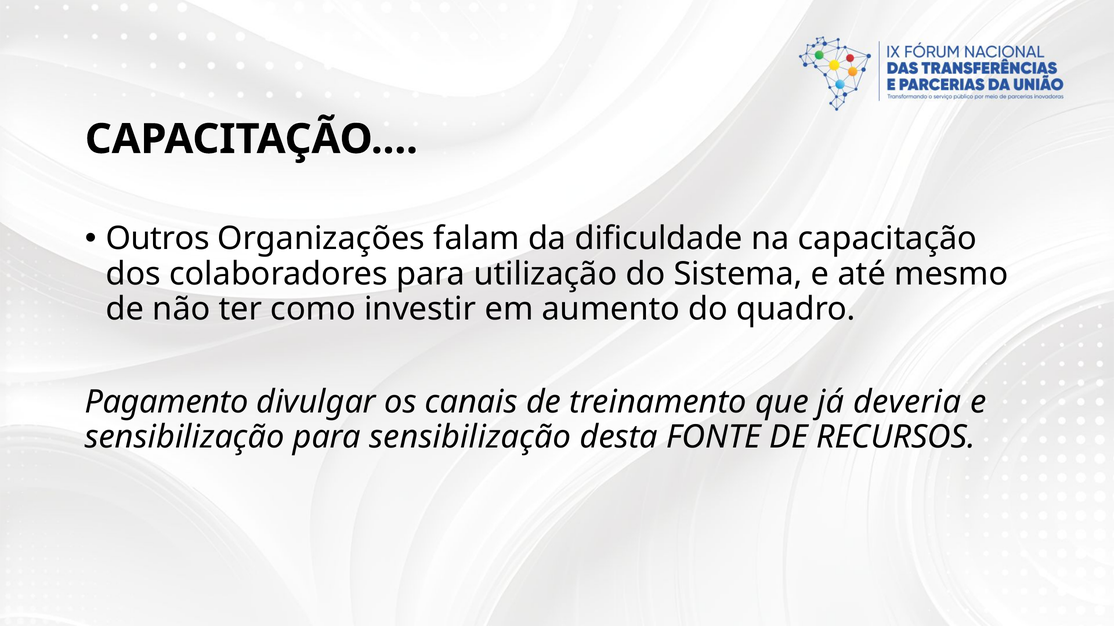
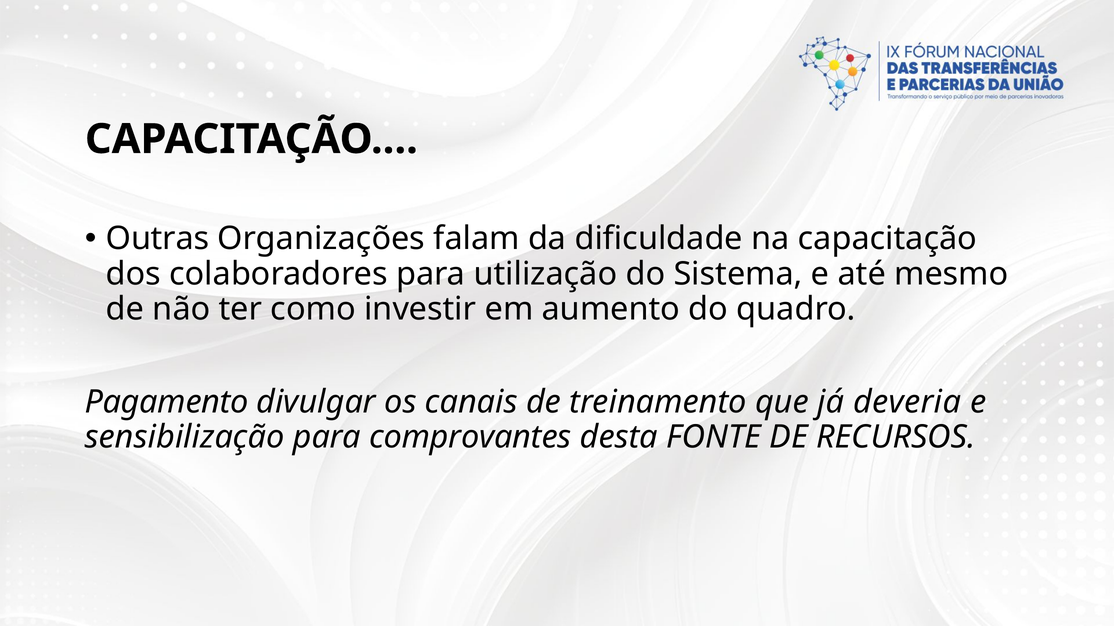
Outros: Outros -> Outras (158, 239)
para sensibilização: sensibilização -> comprovantes (470, 438)
